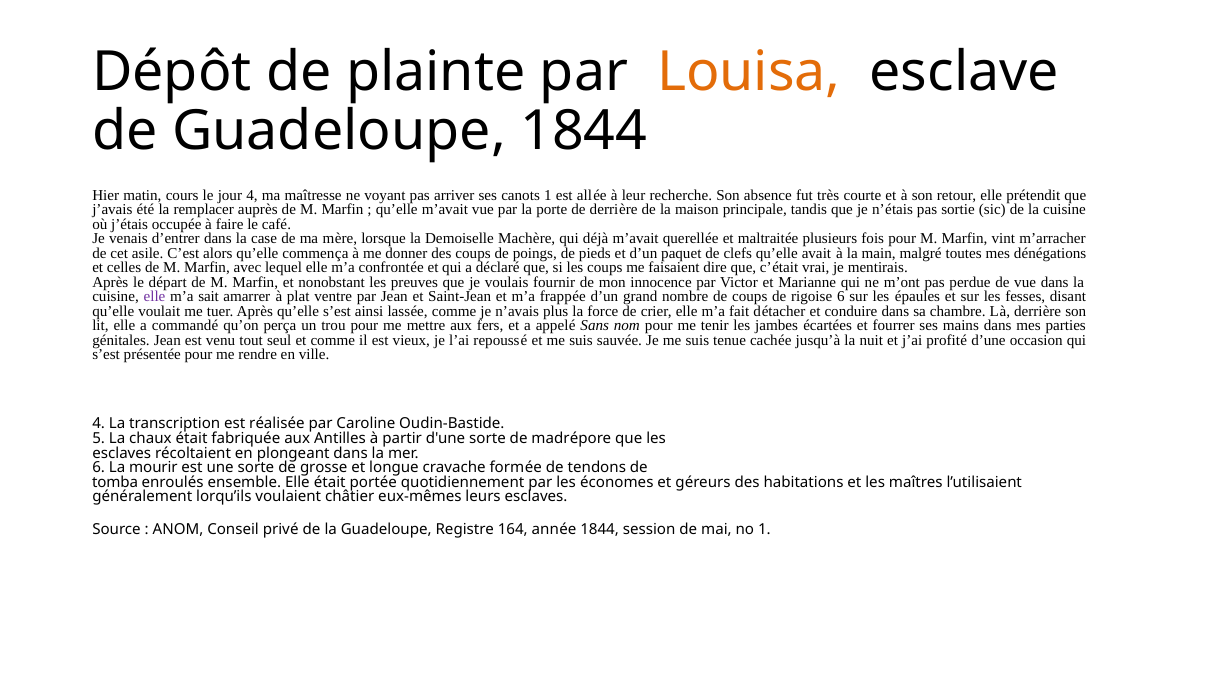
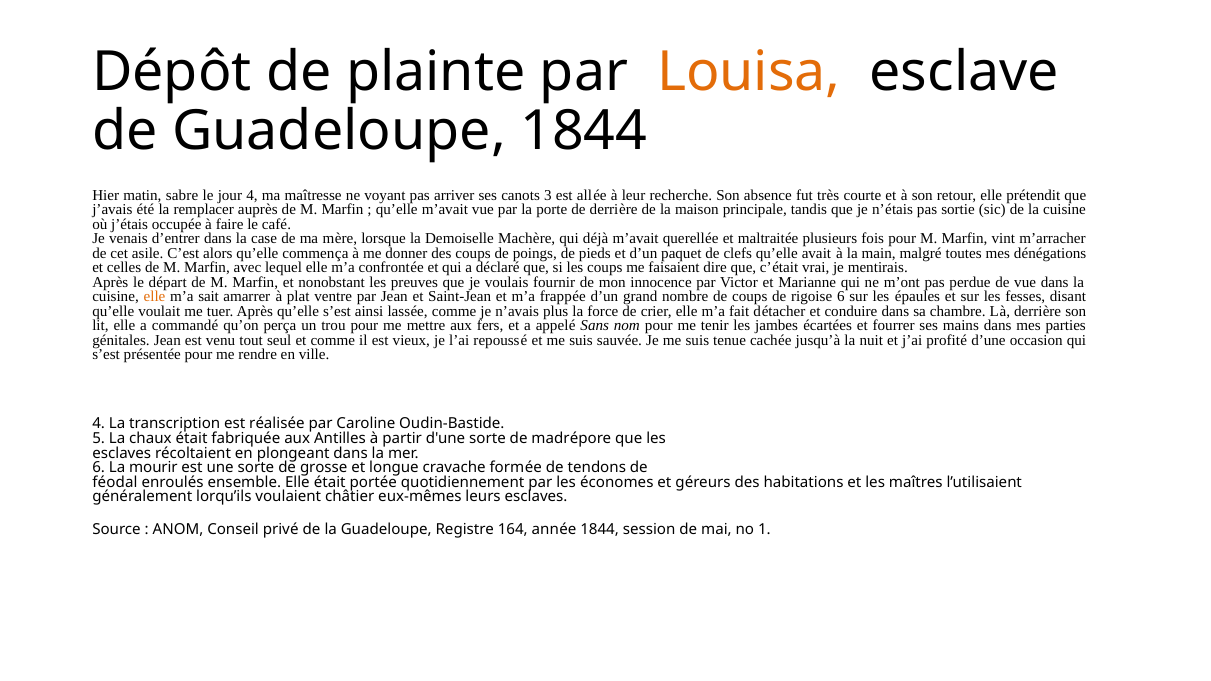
cours: cours -> sabre (182, 195)
canots 1: 1 -> 3 (548, 195)
elle colour: purple -> orange (155, 297)
tomba: tomba -> féodal (115, 482)
